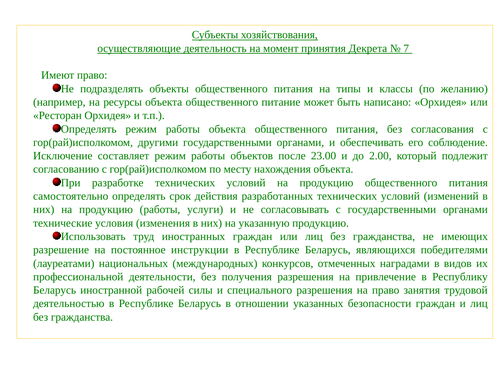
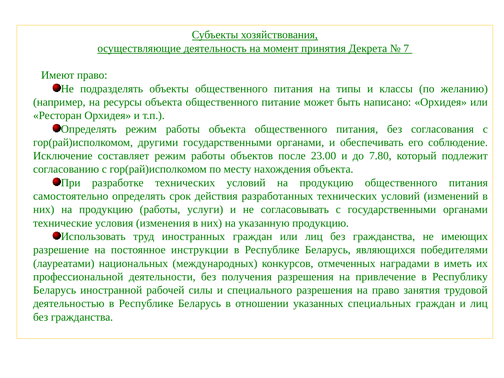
2.00: 2.00 -> 7.80 (380, 156)
видов: видов -> иметь (458, 263)
безопасности: безопасности -> специальных (380, 304)
